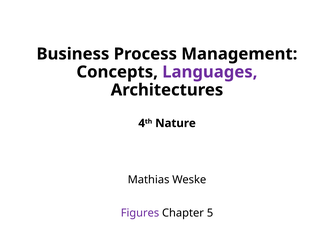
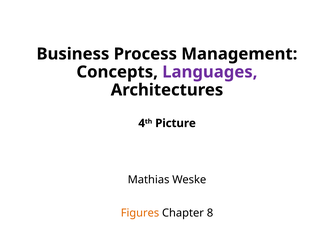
Nature: Nature -> Picture (176, 124)
Figures colour: purple -> orange (140, 214)
5: 5 -> 8 (210, 214)
